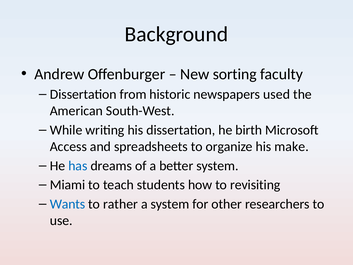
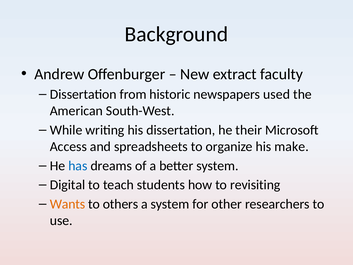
sorting: sorting -> extract (235, 74)
birth: birth -> their (249, 130)
Miami: Miami -> Digital (68, 185)
Wants colour: blue -> orange (68, 204)
rather: rather -> others (121, 204)
